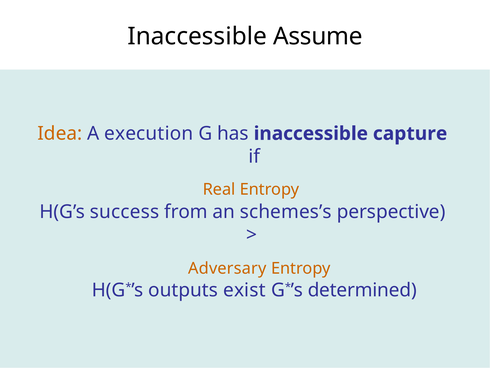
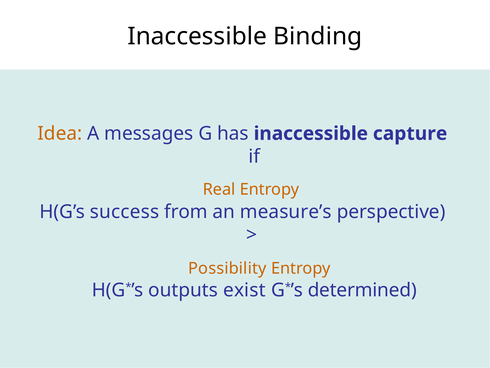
Assume: Assume -> Binding (318, 36)
execution: execution -> messages (149, 133)
schemes’s: schemes’s -> measure’s (286, 212)
Adversary: Adversary -> Possibility (227, 268)
